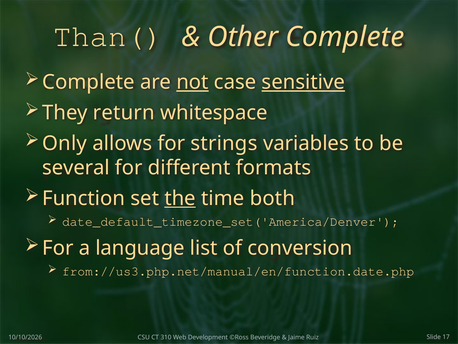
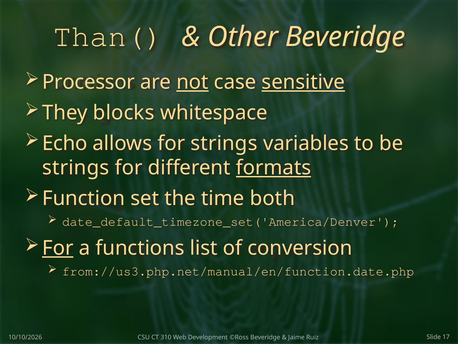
Other Complete: Complete -> Beveridge (345, 37)
Complete: Complete -> Processor (89, 82)
return: return -> blocks (124, 113)
Only: Only -> Echo (65, 143)
several: several -> strings (76, 168)
formats underline: none -> present (273, 168)
the underline: present -> none (180, 198)
For underline: none -> present (58, 248)
language: language -> functions (140, 248)
